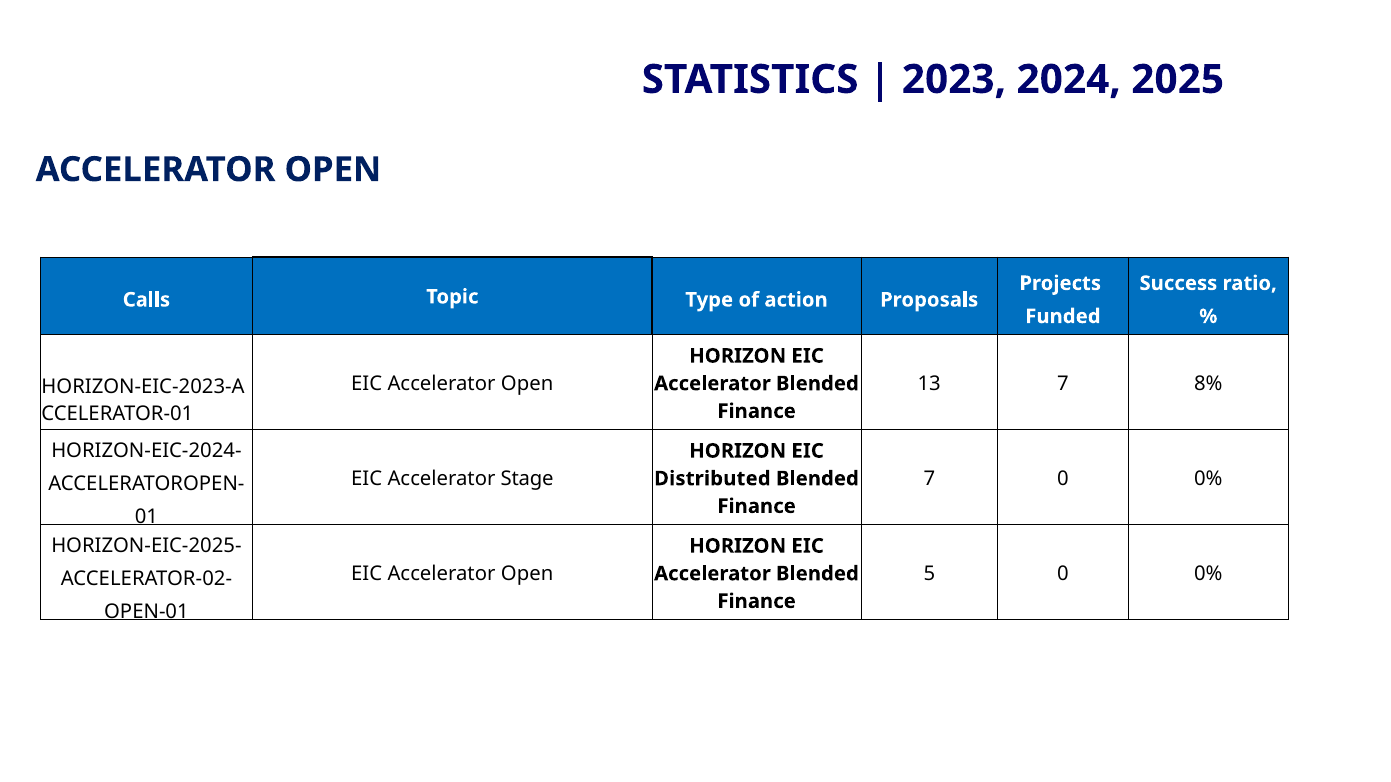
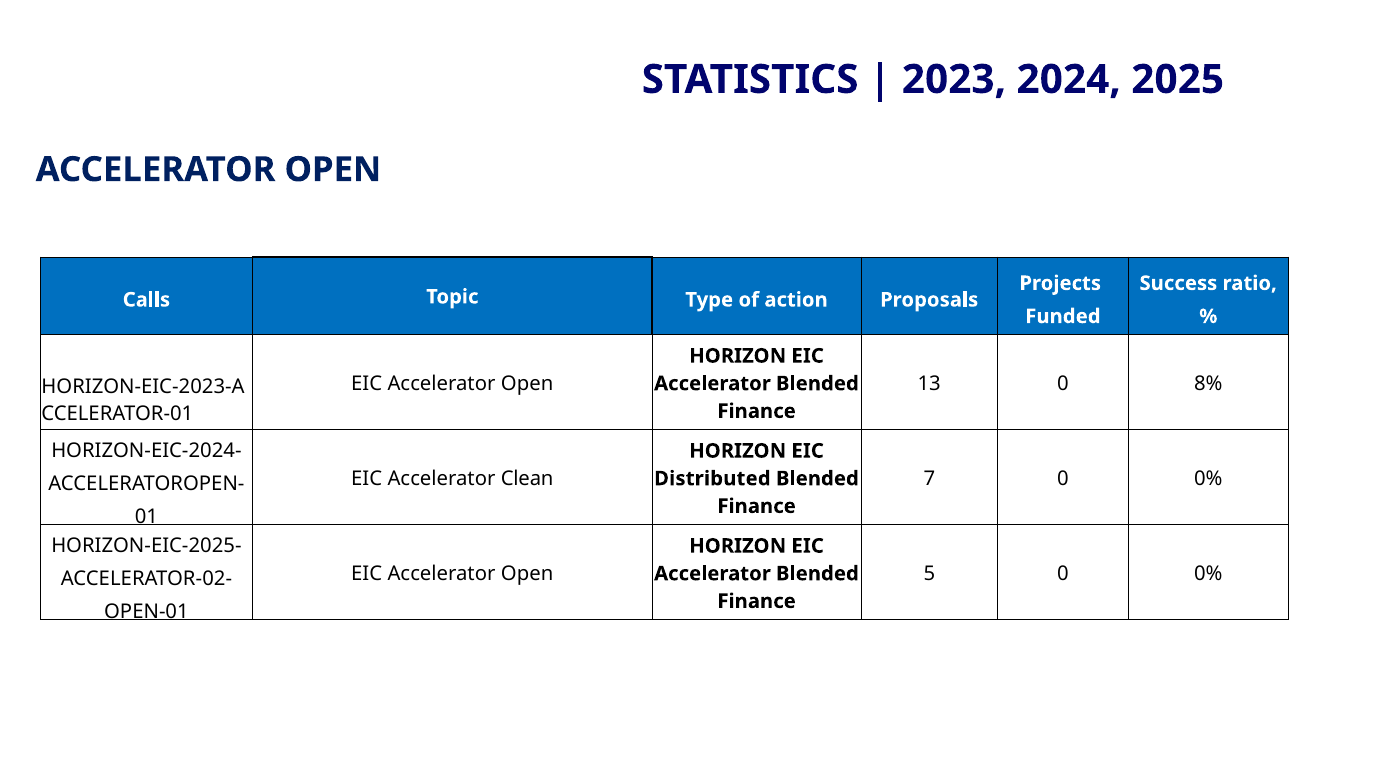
13 7: 7 -> 0 (1063, 384)
Stage: Stage -> Clean (527, 479)
